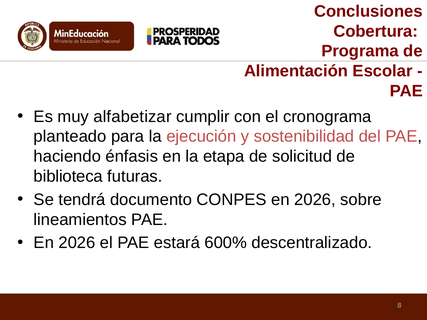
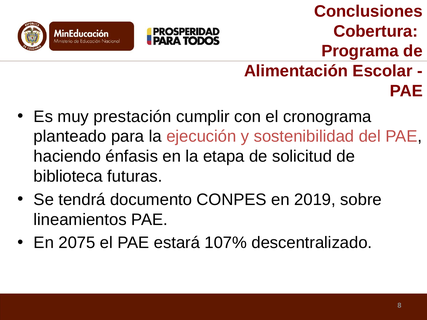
alfabetizar: alfabetizar -> prestación (132, 117)
CONPES en 2026: 2026 -> 2019 (315, 200)
2026: 2026 -> 2075 (77, 243)
600%: 600% -> 107% (226, 243)
